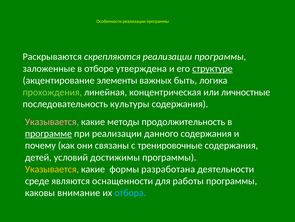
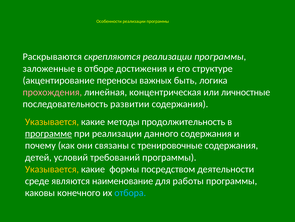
утверждена: утверждена -> достижения (141, 68)
структуре underline: present -> none (212, 68)
элементы: элементы -> переносы (117, 80)
прохождения colour: light green -> pink (52, 92)
культуры: культуры -> развитии (130, 104)
Указывается colour: pink -> yellow (52, 121)
достижимы: достижимы -> требований (115, 157)
разработана: разработана -> посредством (168, 169)
оснащенности: оснащенности -> наименование (123, 180)
внимание: внимание -> конечного (79, 192)
